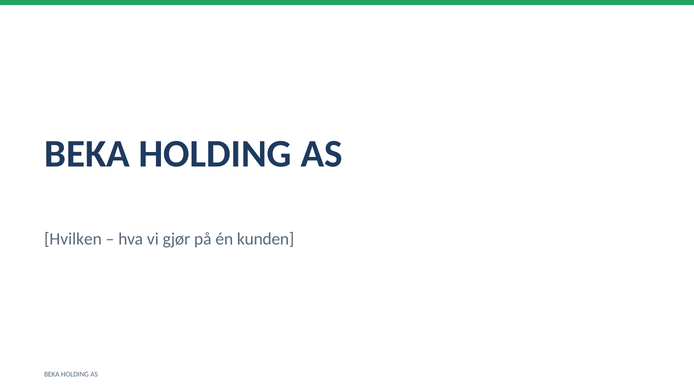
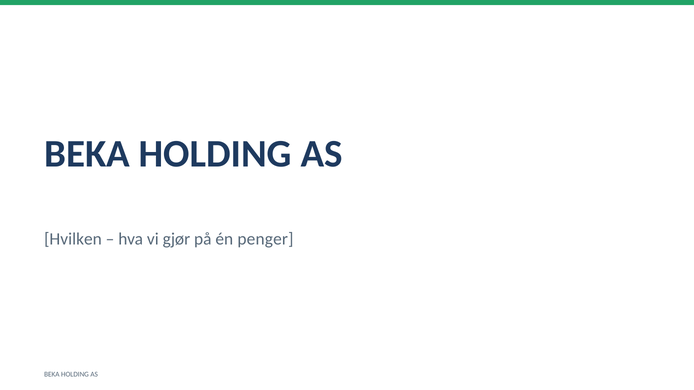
kunden: kunden -> penger (265, 239)
